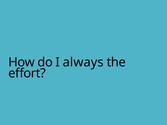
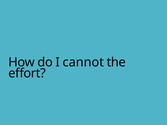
always: always -> cannot (83, 62)
